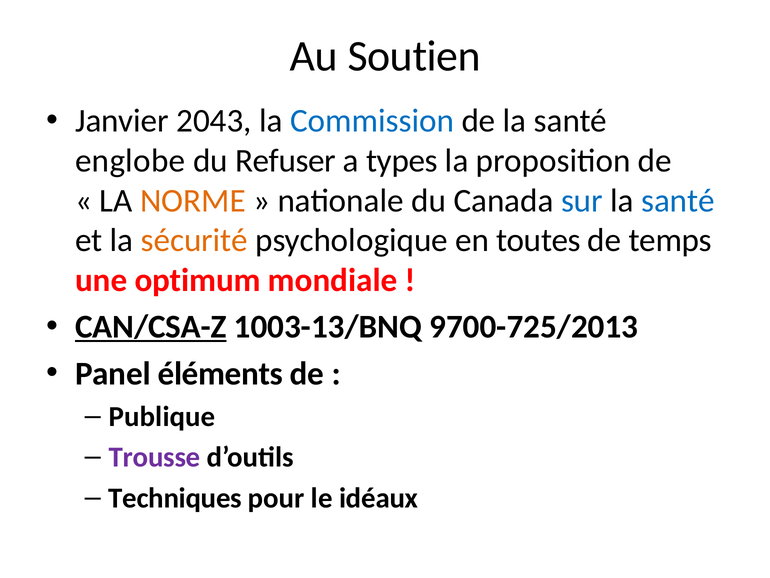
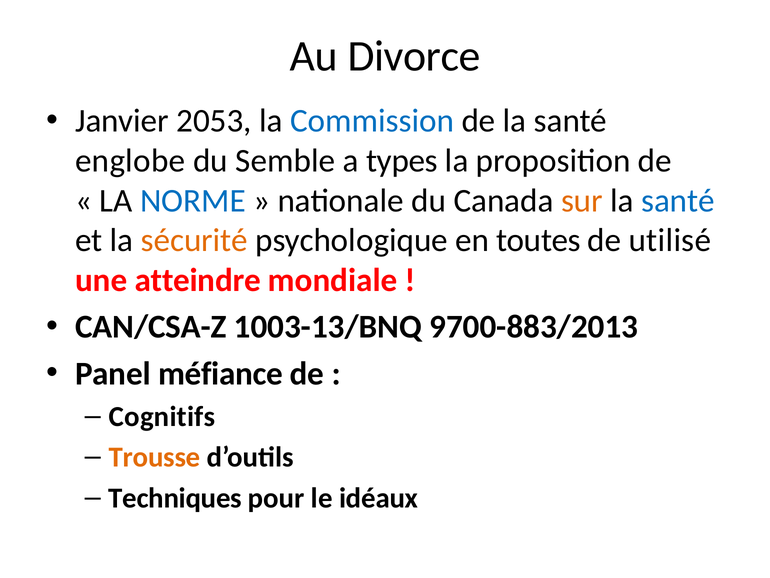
Soutien: Soutien -> Divorce (414, 56)
2043: 2043 -> 2053 (214, 121)
Refuser: Refuser -> Semble (285, 161)
NORME colour: orange -> blue (193, 200)
sur colour: blue -> orange (582, 200)
temps: temps -> utilisé (670, 240)
optimum: optimum -> atteindre (198, 280)
CAN/CSA-Z underline: present -> none (151, 327)
9700-725/2013: 9700-725/2013 -> 9700-883/2013 (534, 327)
éléments: éléments -> méfiance (220, 373)
Publique: Publique -> Cognitifs (162, 416)
Trousse colour: purple -> orange (155, 457)
